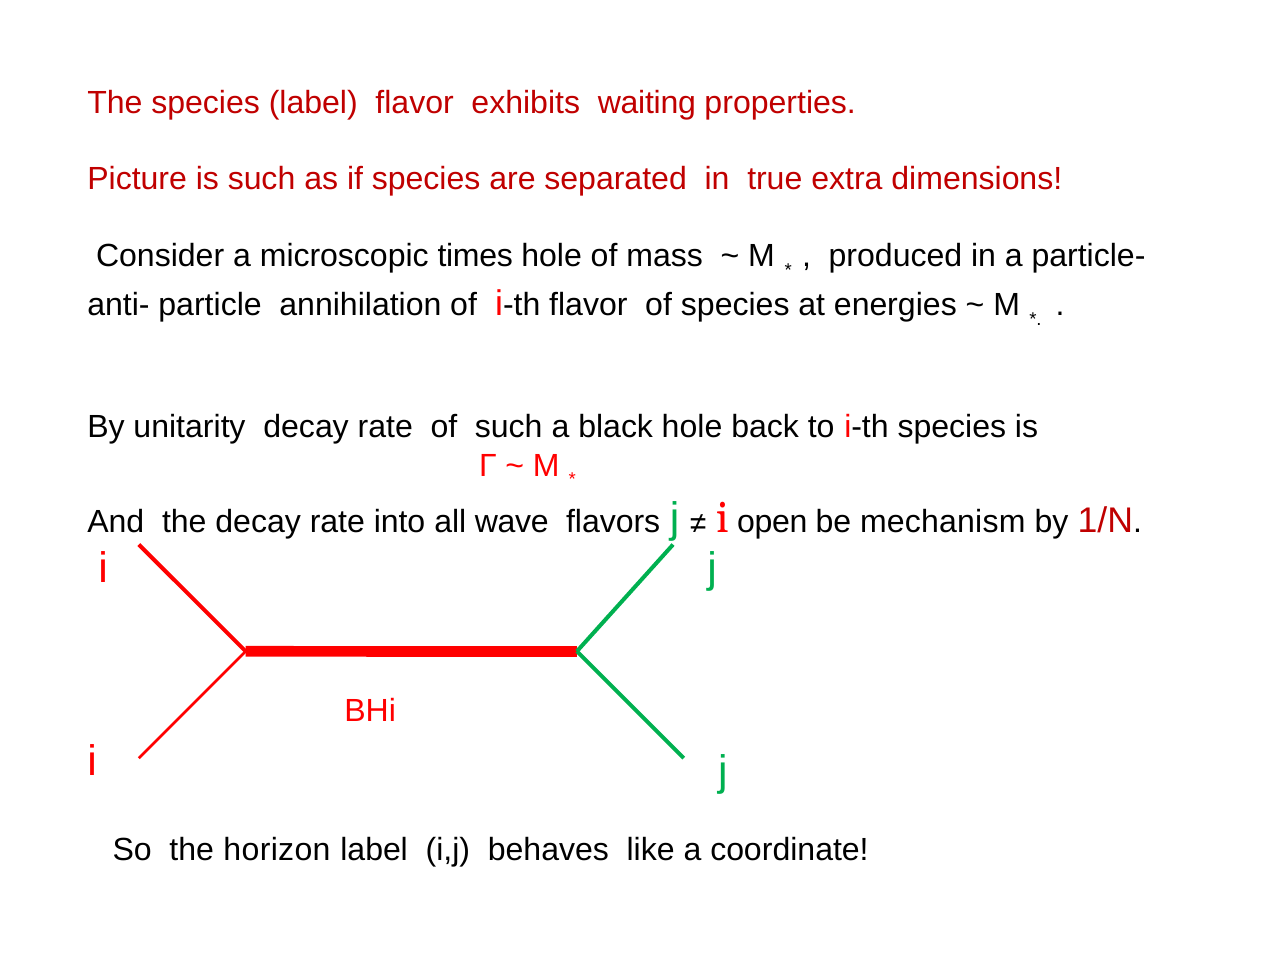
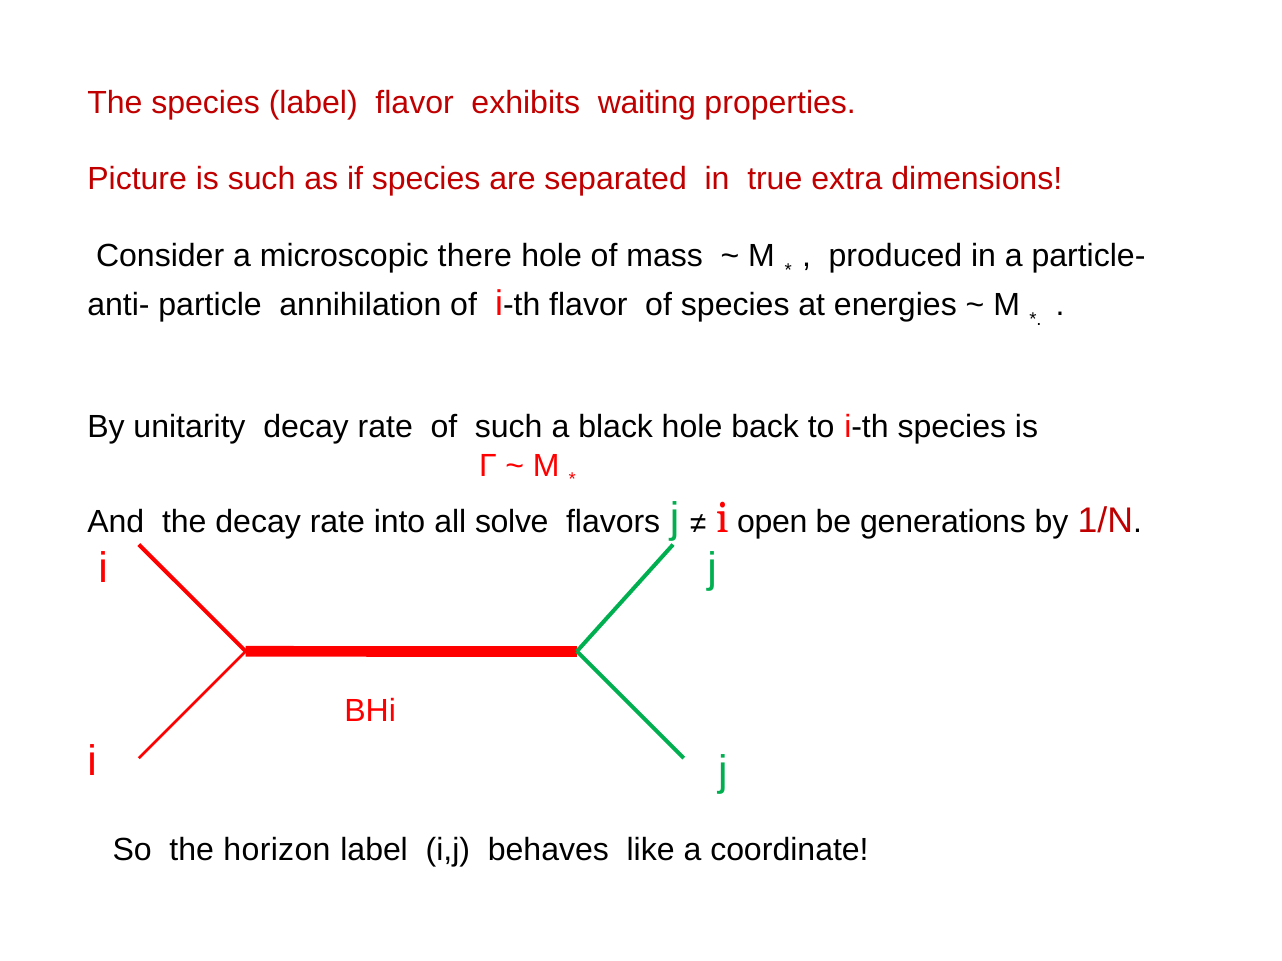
times: times -> there (475, 256)
wave: wave -> solve (512, 522)
mechanism: mechanism -> generations (943, 522)
